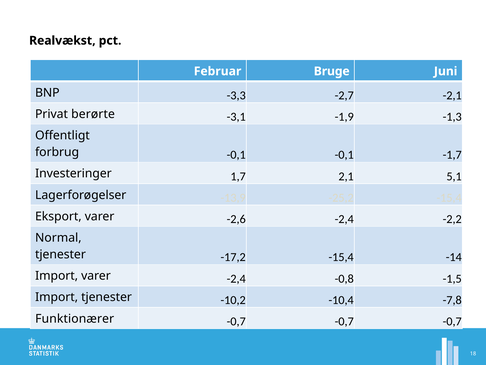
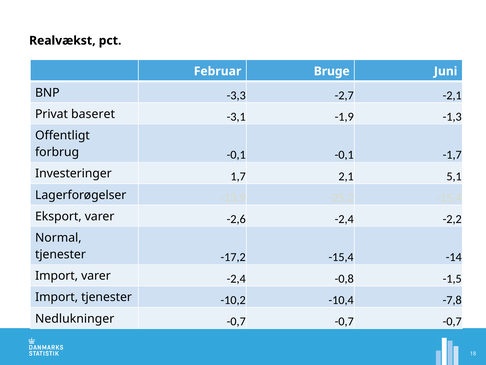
berørte: berørte -> baseret (93, 114)
Funktionærer: Funktionærer -> Nedlukninger (75, 318)
